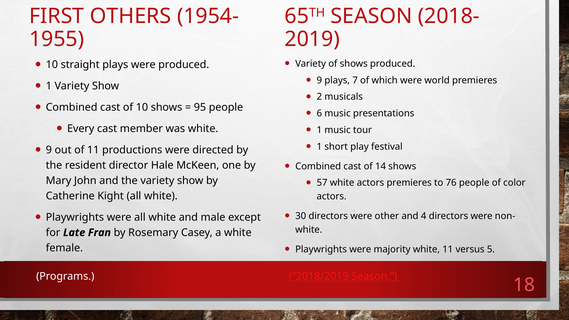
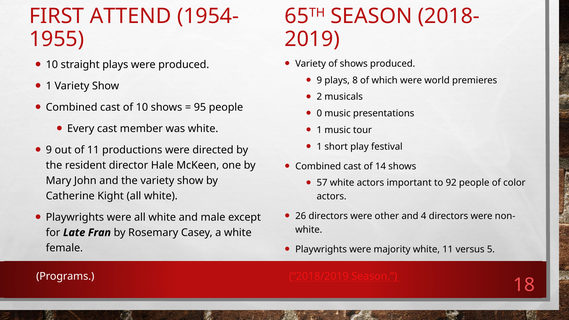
OTHERS: OTHERS -> ATTEND (131, 16)
7: 7 -> 8 (355, 80)
6: 6 -> 0 (319, 113)
actors premieres: premieres -> important (409, 183)
76: 76 -> 92 (451, 183)
30: 30 -> 26 (301, 216)
